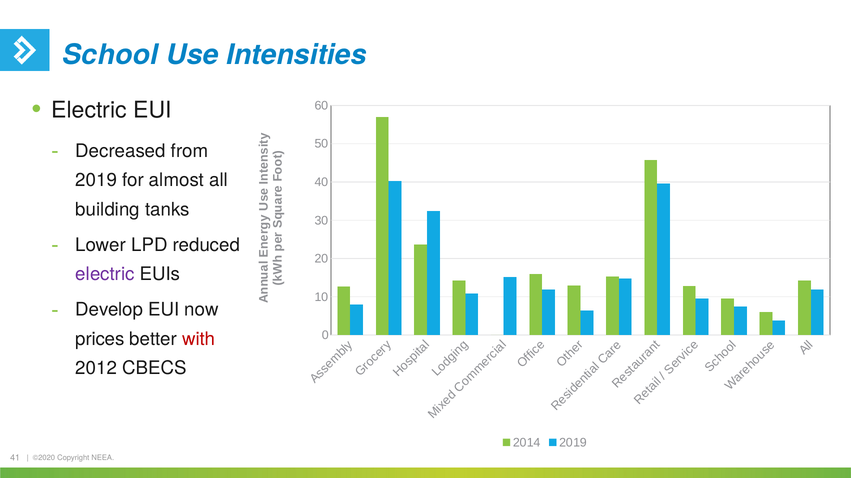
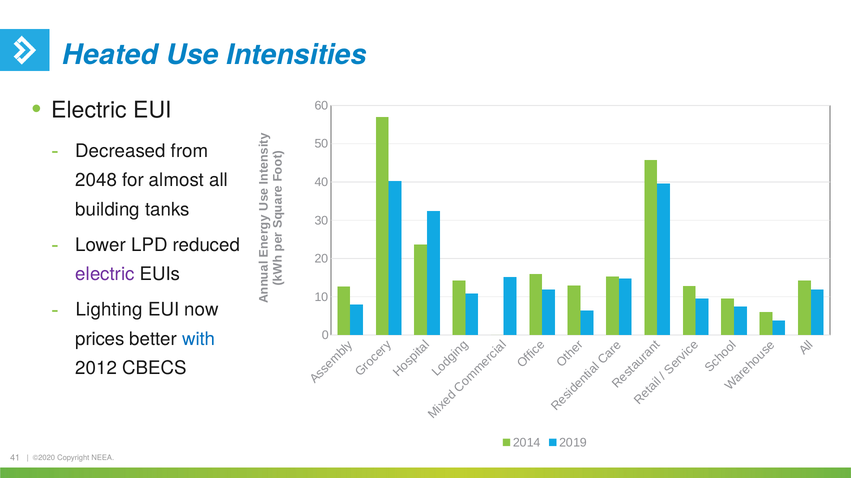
School: School -> Heated (110, 55)
2019: 2019 -> 2048 (96, 180)
Develop: Develop -> Lighting (109, 310)
with colour: red -> blue (199, 339)
